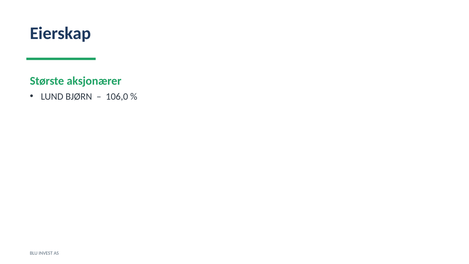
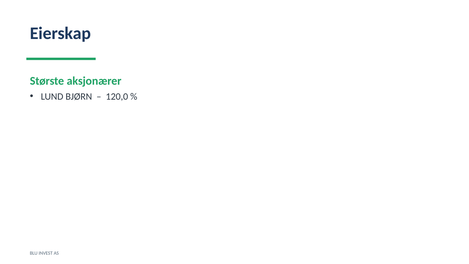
106,0: 106,0 -> 120,0 (117, 96)
